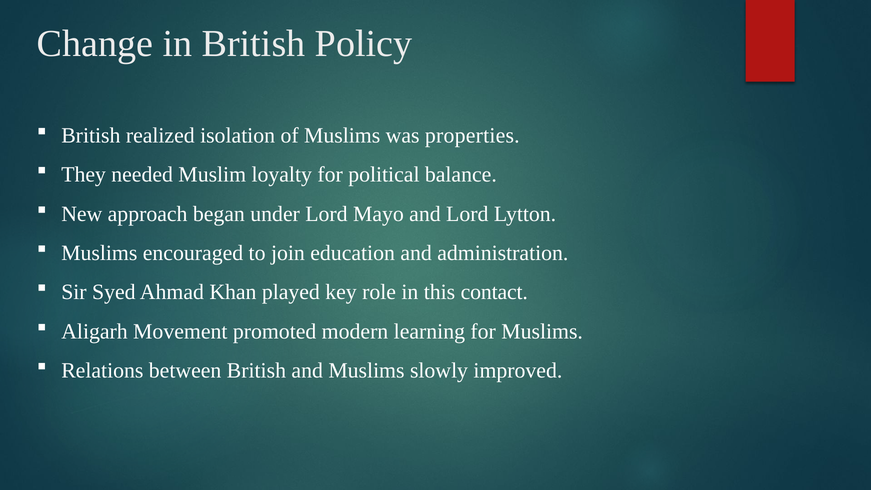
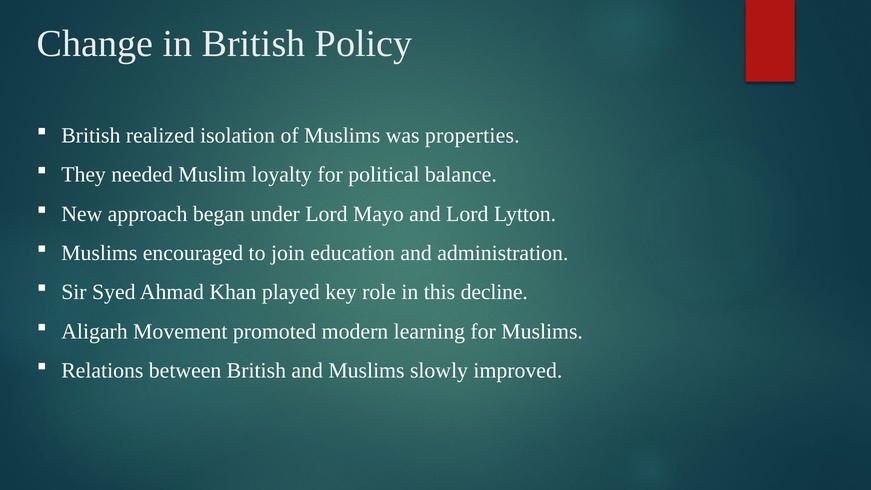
contact: contact -> decline (494, 292)
